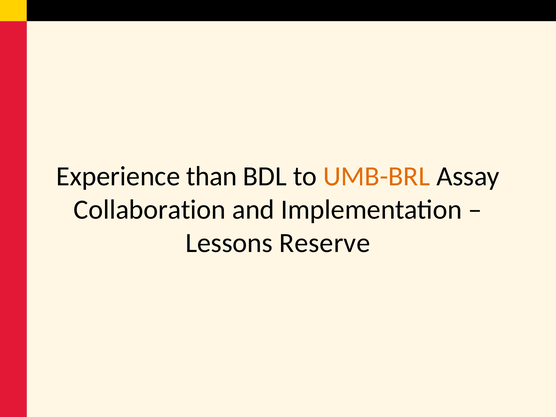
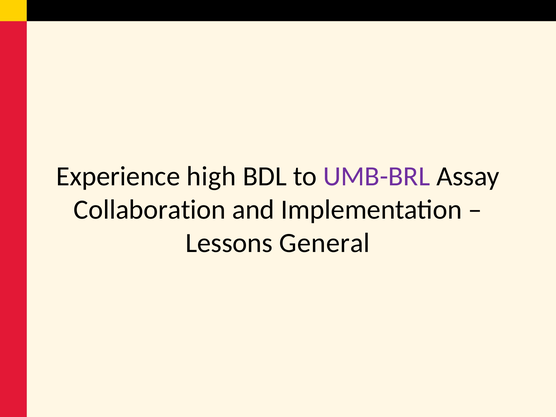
than: than -> high (211, 176)
UMB-BRL colour: orange -> purple (377, 176)
Reserve: Reserve -> General (325, 243)
